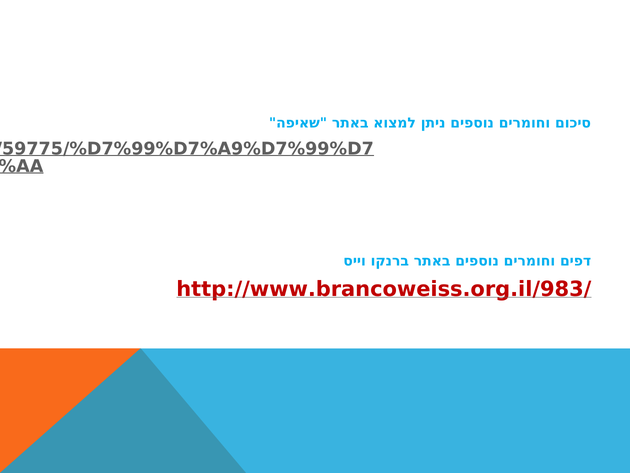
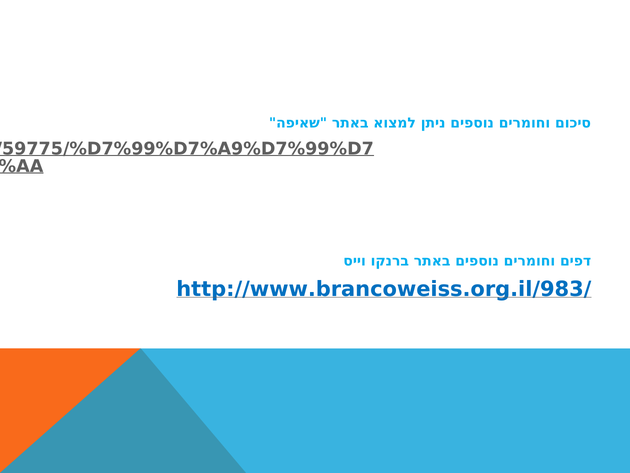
http://www.brancoweiss.org.il/983/ colour: red -> blue (384, 289)
